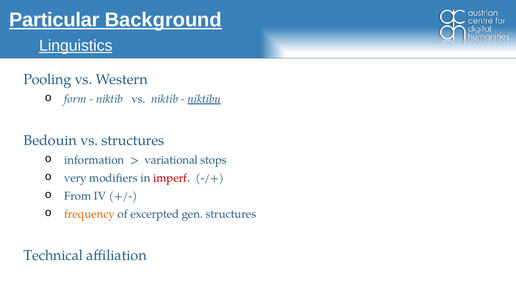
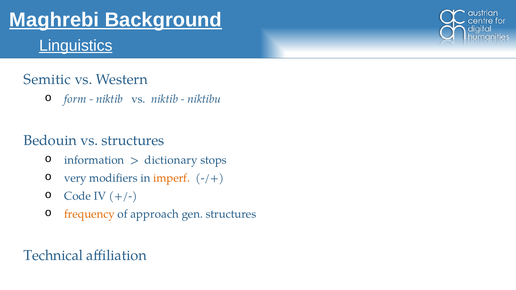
Particular: Particular -> Maghrebi (54, 20)
Pooling: Pooling -> Semitic (47, 79)
niktibu underline: present -> none (204, 99)
variational: variational -> dictionary (171, 160)
imperf colour: red -> orange (172, 178)
From: From -> Code (78, 196)
excerpted: excerpted -> approach (155, 214)
